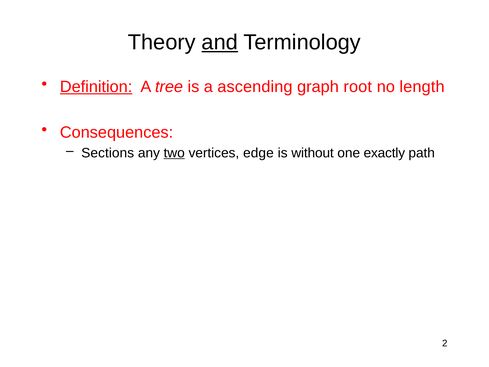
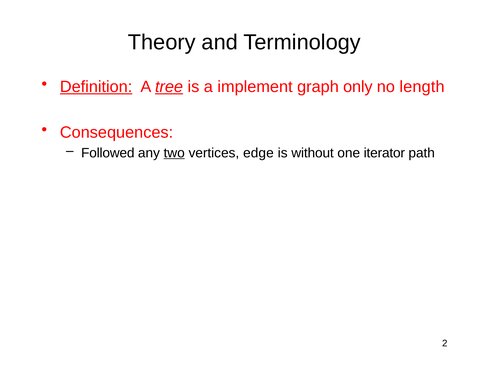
and underline: present -> none (220, 42)
tree underline: none -> present (169, 87)
ascending: ascending -> implement (255, 87)
root: root -> only (358, 87)
Sections: Sections -> Followed (108, 153)
exactly: exactly -> iterator (384, 153)
